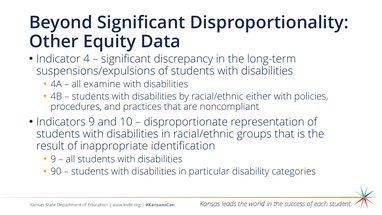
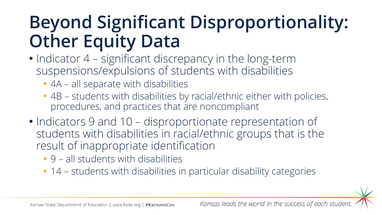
examine: examine -> separate (102, 84)
90: 90 -> 14 (56, 171)
